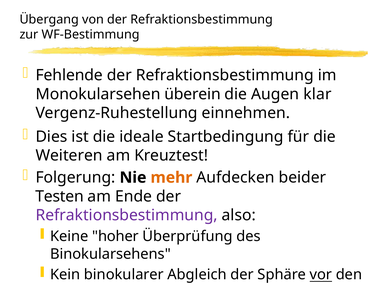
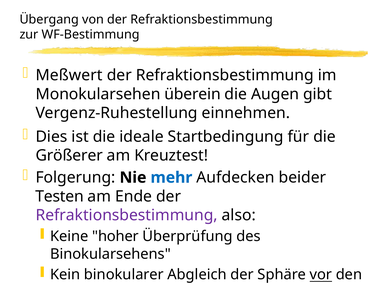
Fehlende: Fehlende -> Meßwert (69, 75)
klar: klar -> gibt (318, 94)
Weiteren: Weiteren -> Größerer (69, 155)
mehr colour: orange -> blue (171, 177)
